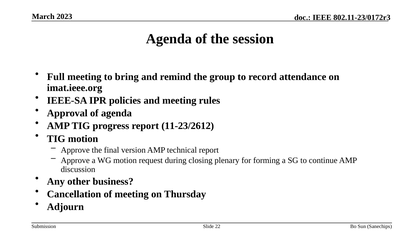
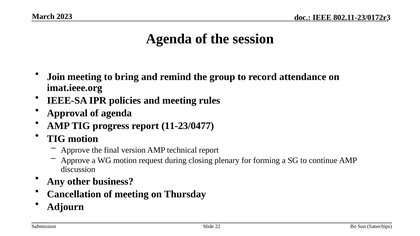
Full: Full -> Join (56, 77)
11-23/2612: 11-23/2612 -> 11-23/0477 (188, 126)
